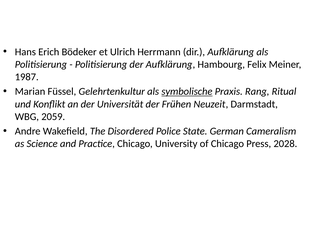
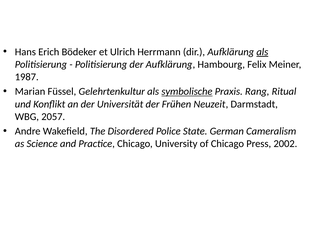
als underline: none -> present (262, 52)
2059: 2059 -> 2057 (53, 116)
2028: 2028 -> 2002 (285, 144)
